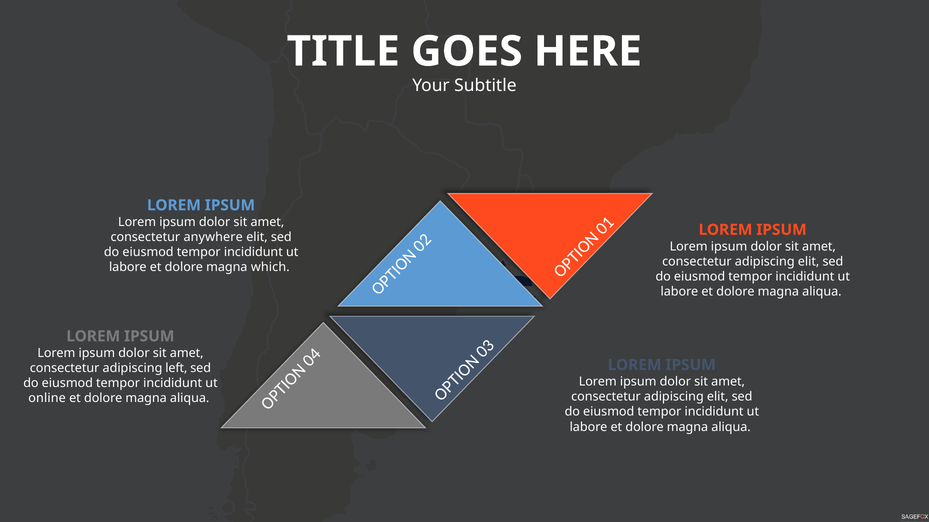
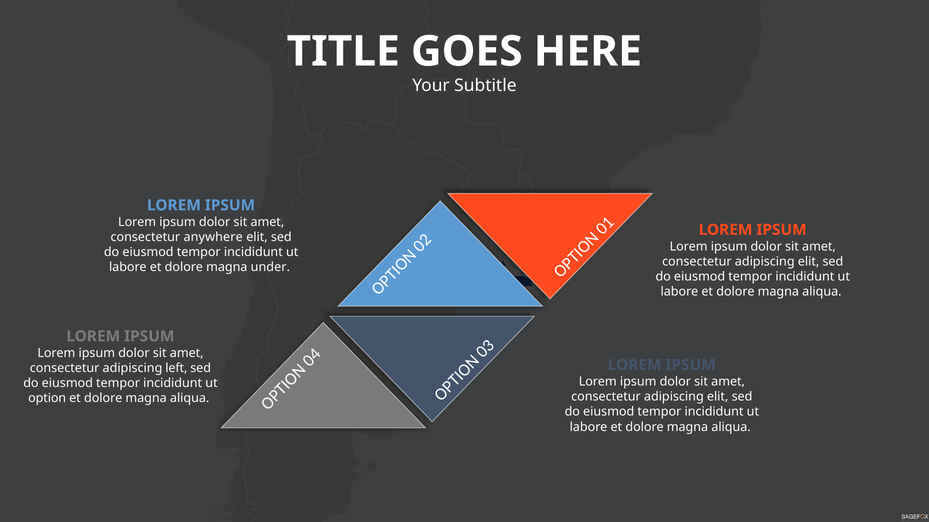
which: which -> under (270, 267)
online: online -> option (47, 399)
